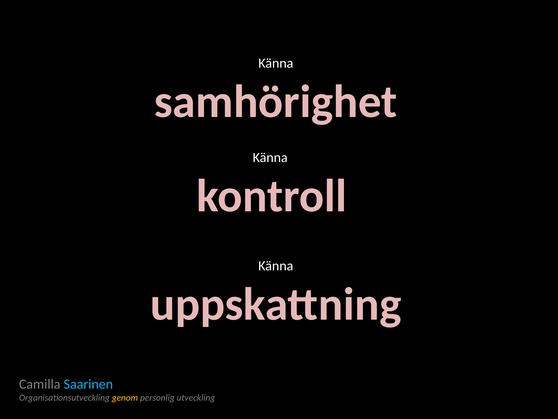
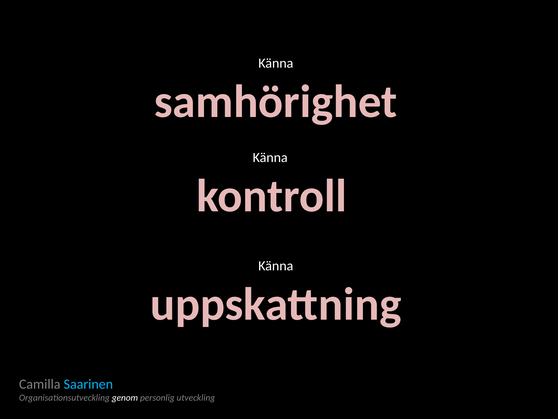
genom colour: yellow -> white (125, 397)
